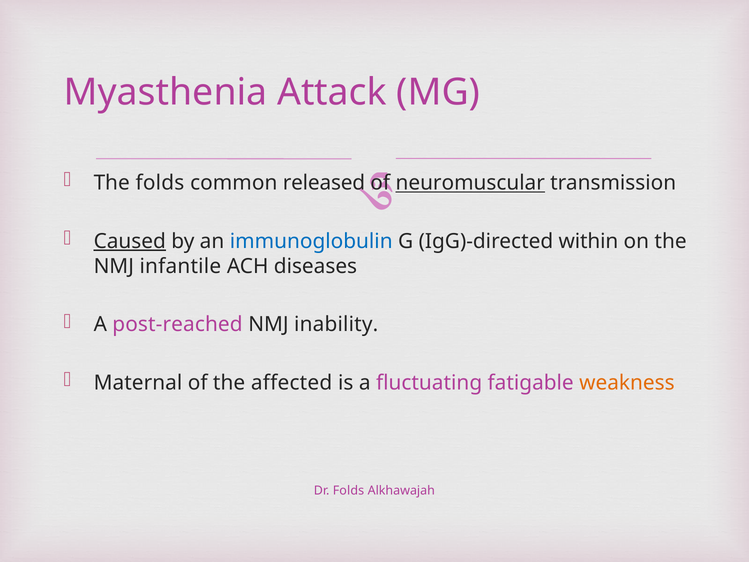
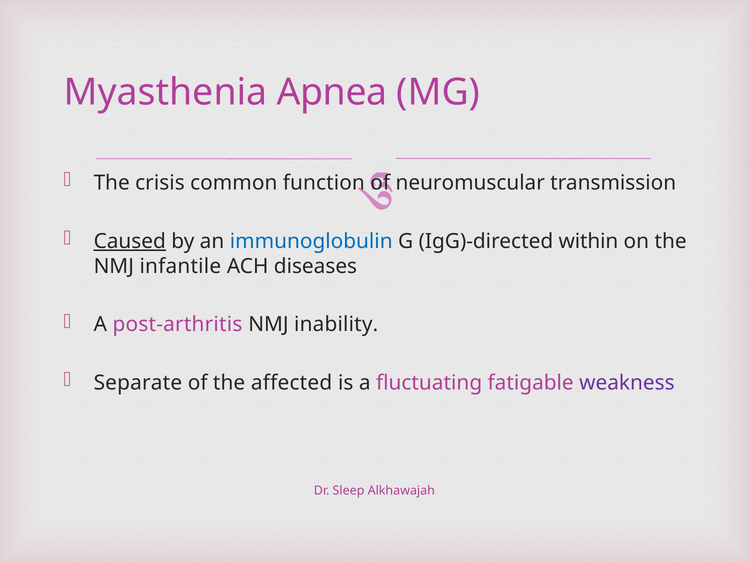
Attack: Attack -> Apnea (332, 92)
The folds: folds -> crisis (160, 183)
released: released -> function (324, 183)
neuromuscular underline: present -> none (470, 183)
post-reached: post-reached -> post-arthritis (177, 324)
Maternal: Maternal -> Separate (138, 383)
weakness colour: orange -> purple (627, 383)
Dr Folds: Folds -> Sleep (349, 490)
